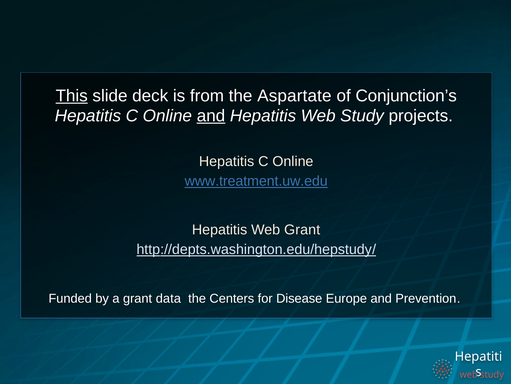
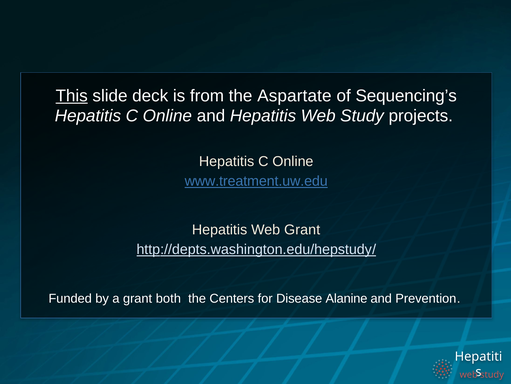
Conjunction’s: Conjunction’s -> Sequencing’s (406, 96)
and underline: present -> none (211, 116)
data: data -> both (168, 298)
Europe: Europe -> Alanine (346, 298)
